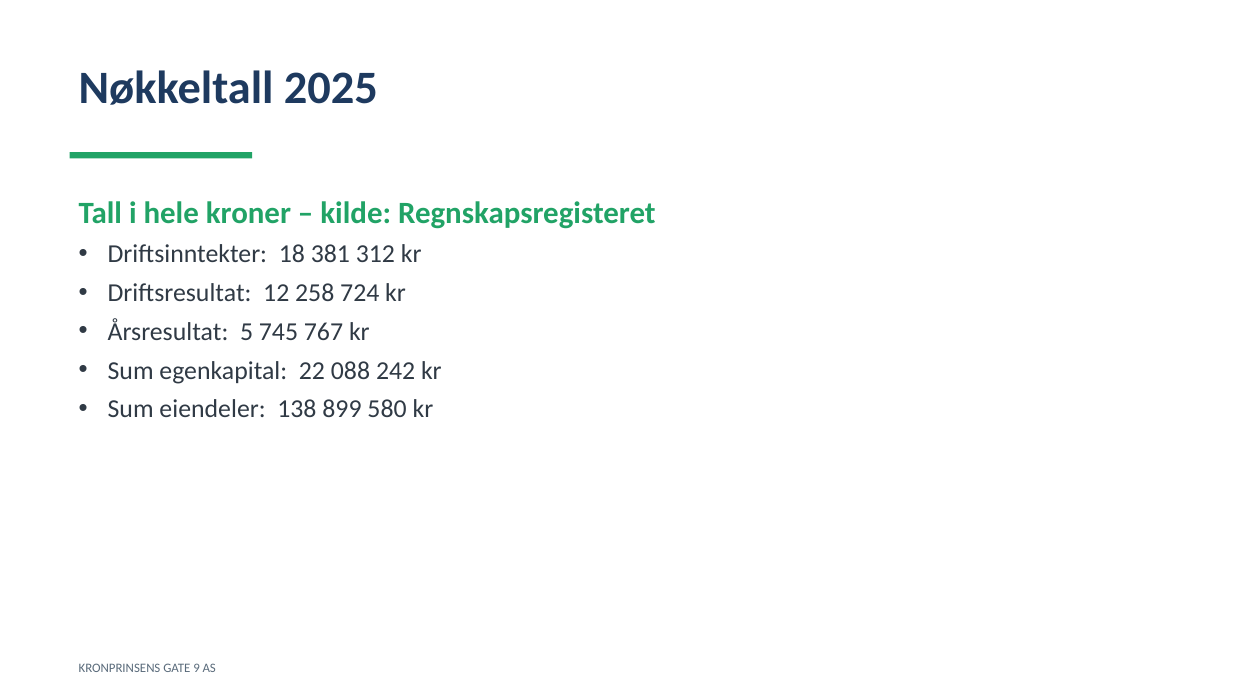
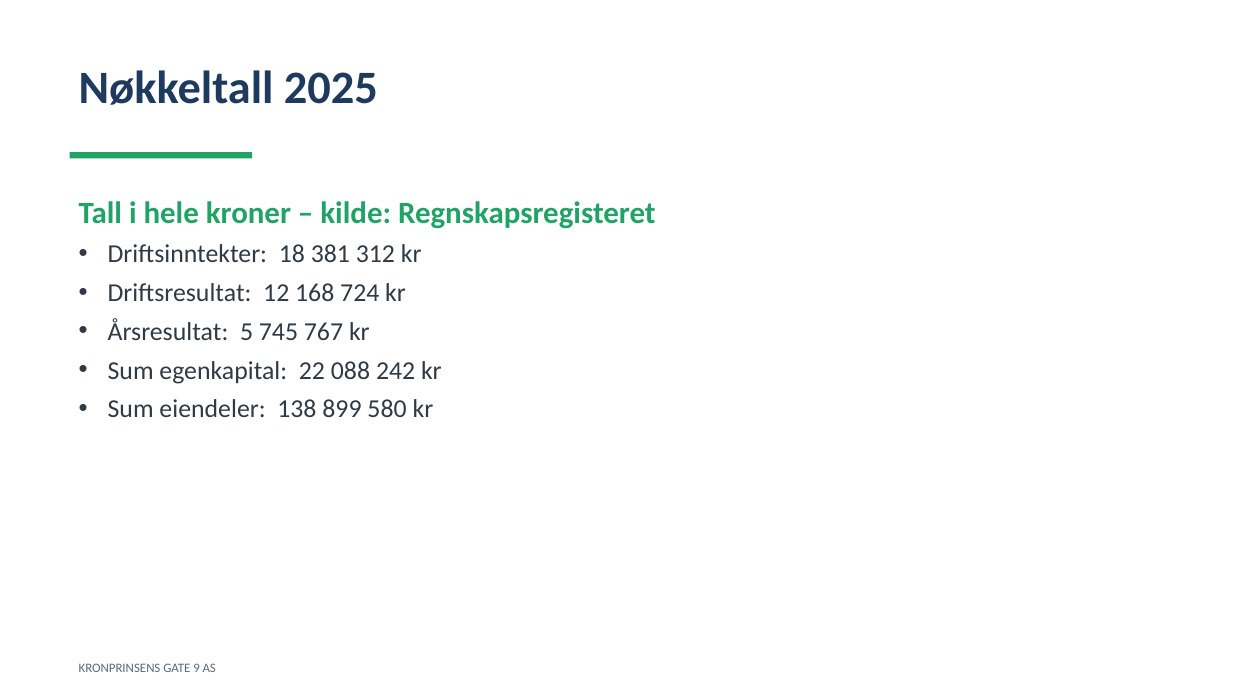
258: 258 -> 168 (315, 293)
